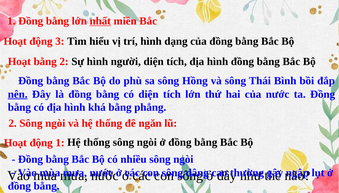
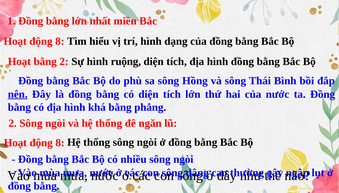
nhất underline: present -> none (100, 21)
3: 3 -> 8 (60, 41)
người: người -> ruộng (126, 62)
1: 1 -> 8 (60, 143)
